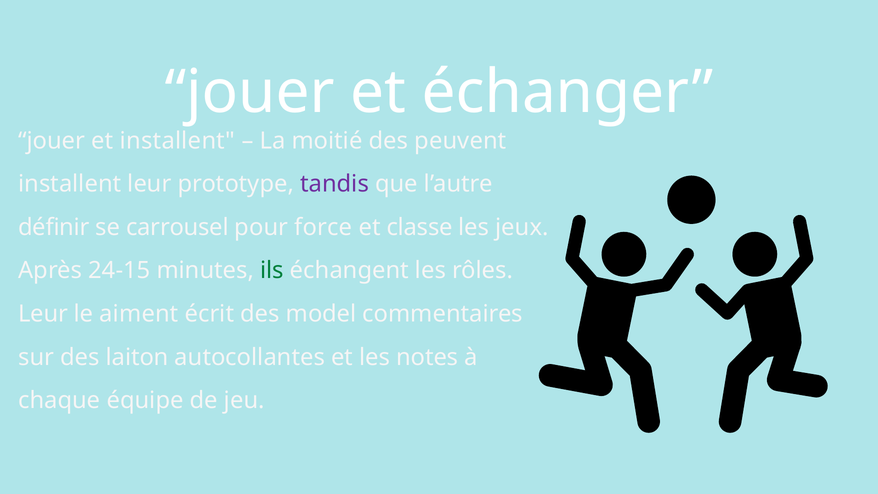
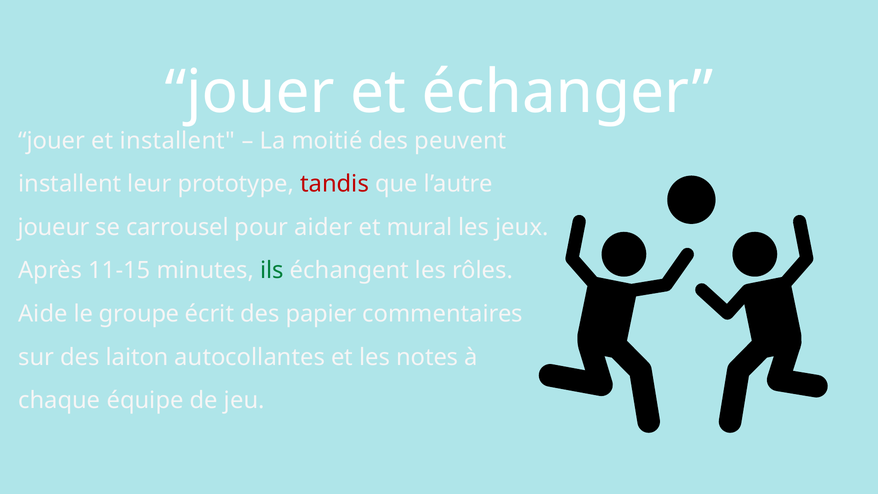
tandis colour: purple -> red (335, 184)
définir: définir -> joueur (54, 227)
force: force -> aider (323, 227)
classe: classe -> mural (420, 227)
24-15: 24-15 -> 11-15 (119, 271)
Leur: Leur -> Aide (43, 314)
aiment: aiment -> groupe (139, 314)
model: model -> papier (321, 314)
